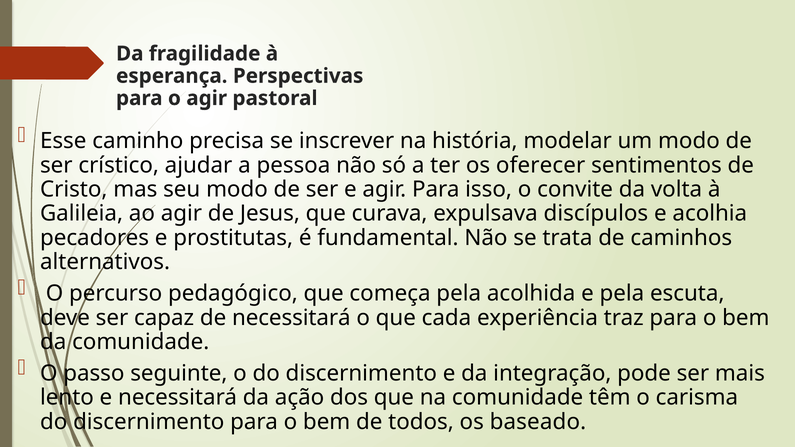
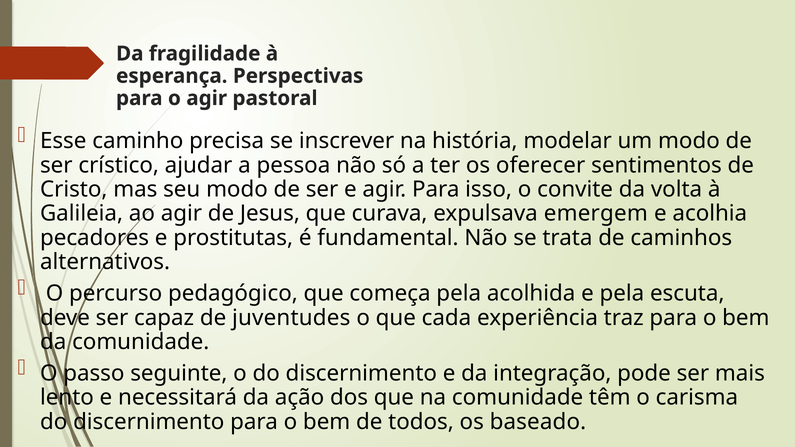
discípulos: discípulos -> emergem (596, 214)
de necessitará: necessitará -> juventudes (291, 318)
